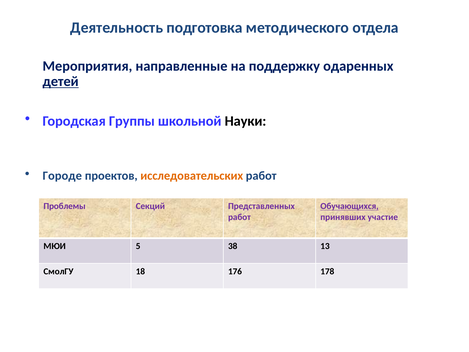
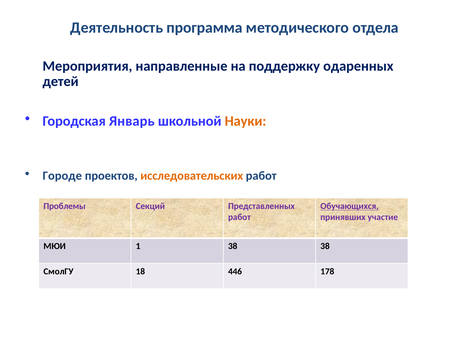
подготовка: подготовка -> программа (205, 28)
детей underline: present -> none (61, 81)
Группы: Группы -> Январь (132, 121)
Науки colour: black -> orange (245, 121)
5: 5 -> 1 (138, 246)
38 13: 13 -> 38 (325, 246)
176: 176 -> 446 (235, 271)
